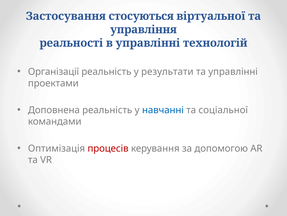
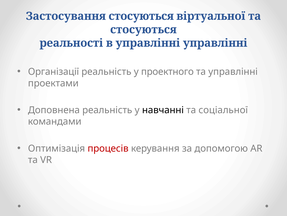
управління: управління -> стосуються (143, 29)
управлінні технологій: технологій -> управлінні (215, 43)
результати: результати -> проектного (167, 71)
навчанні colour: blue -> black (163, 110)
